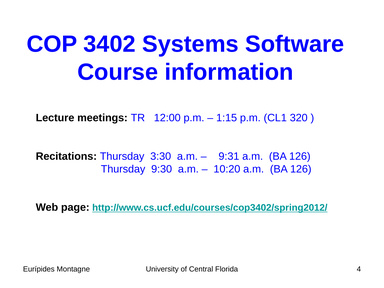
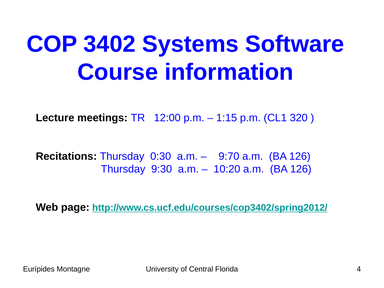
3:30: 3:30 -> 0:30 (161, 156)
9:31: 9:31 -> 9:70 (229, 156)
